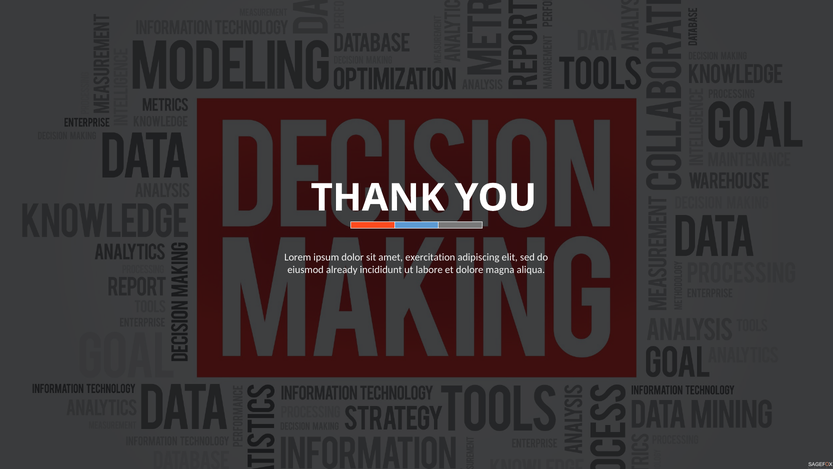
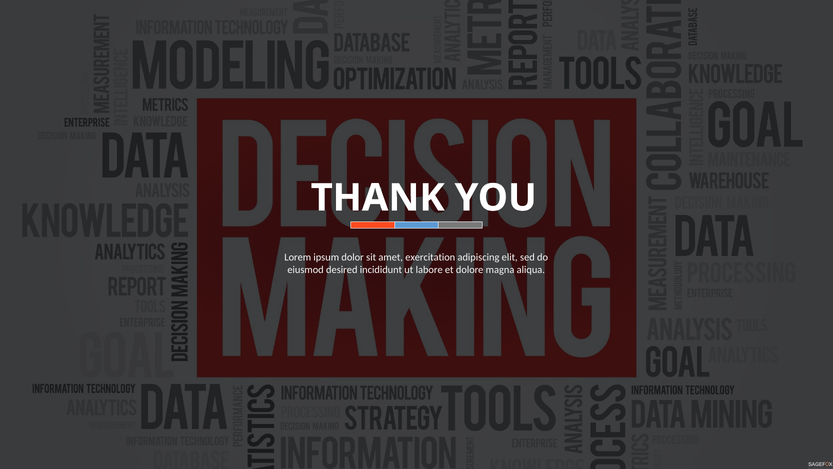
already: already -> desired (342, 270)
